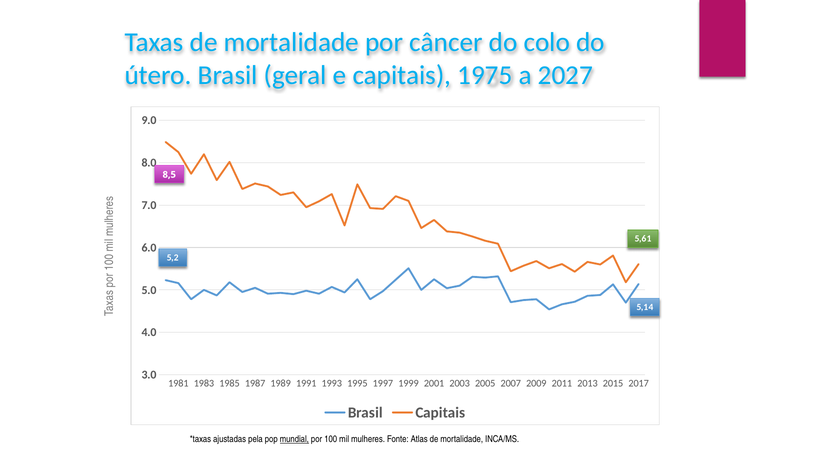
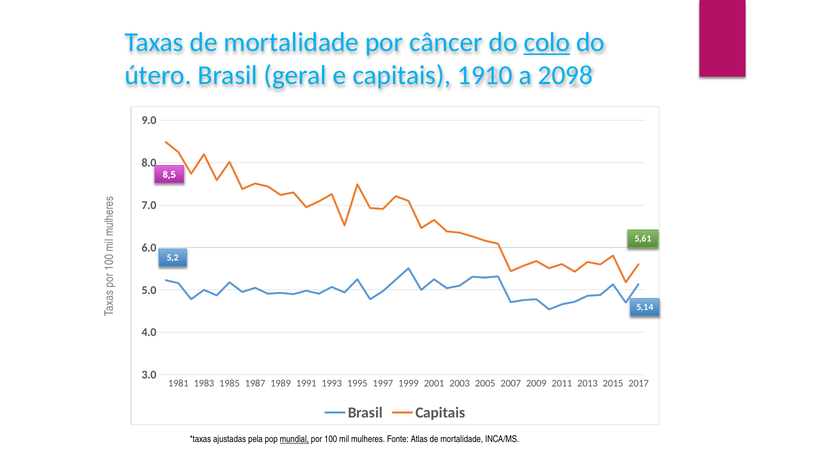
colo underline: none -> present (547, 42)
1975: 1975 -> 1910 (485, 75)
2027: 2027 -> 2098 (565, 75)
